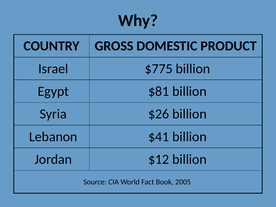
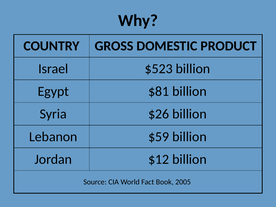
$775: $775 -> $523 (159, 69)
$41: $41 -> $59 (159, 137)
